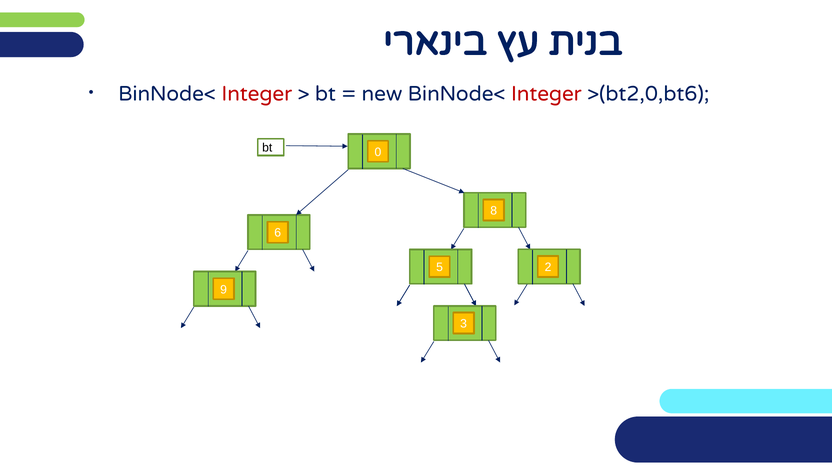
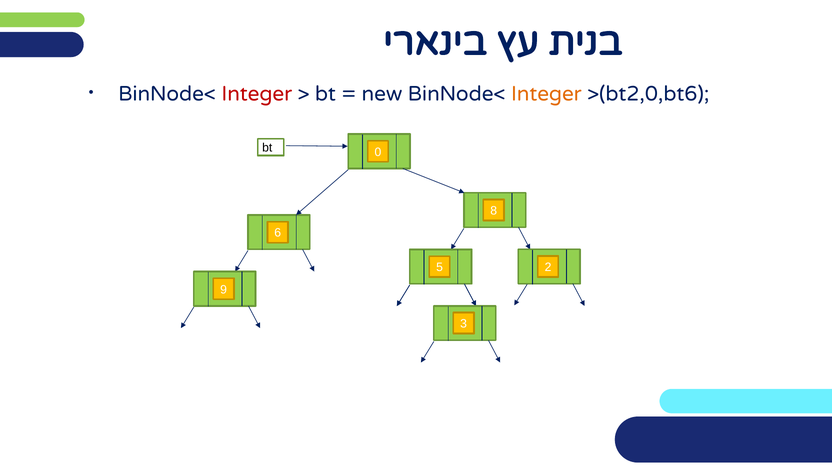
Integer colour: red -> orange (546, 94)
